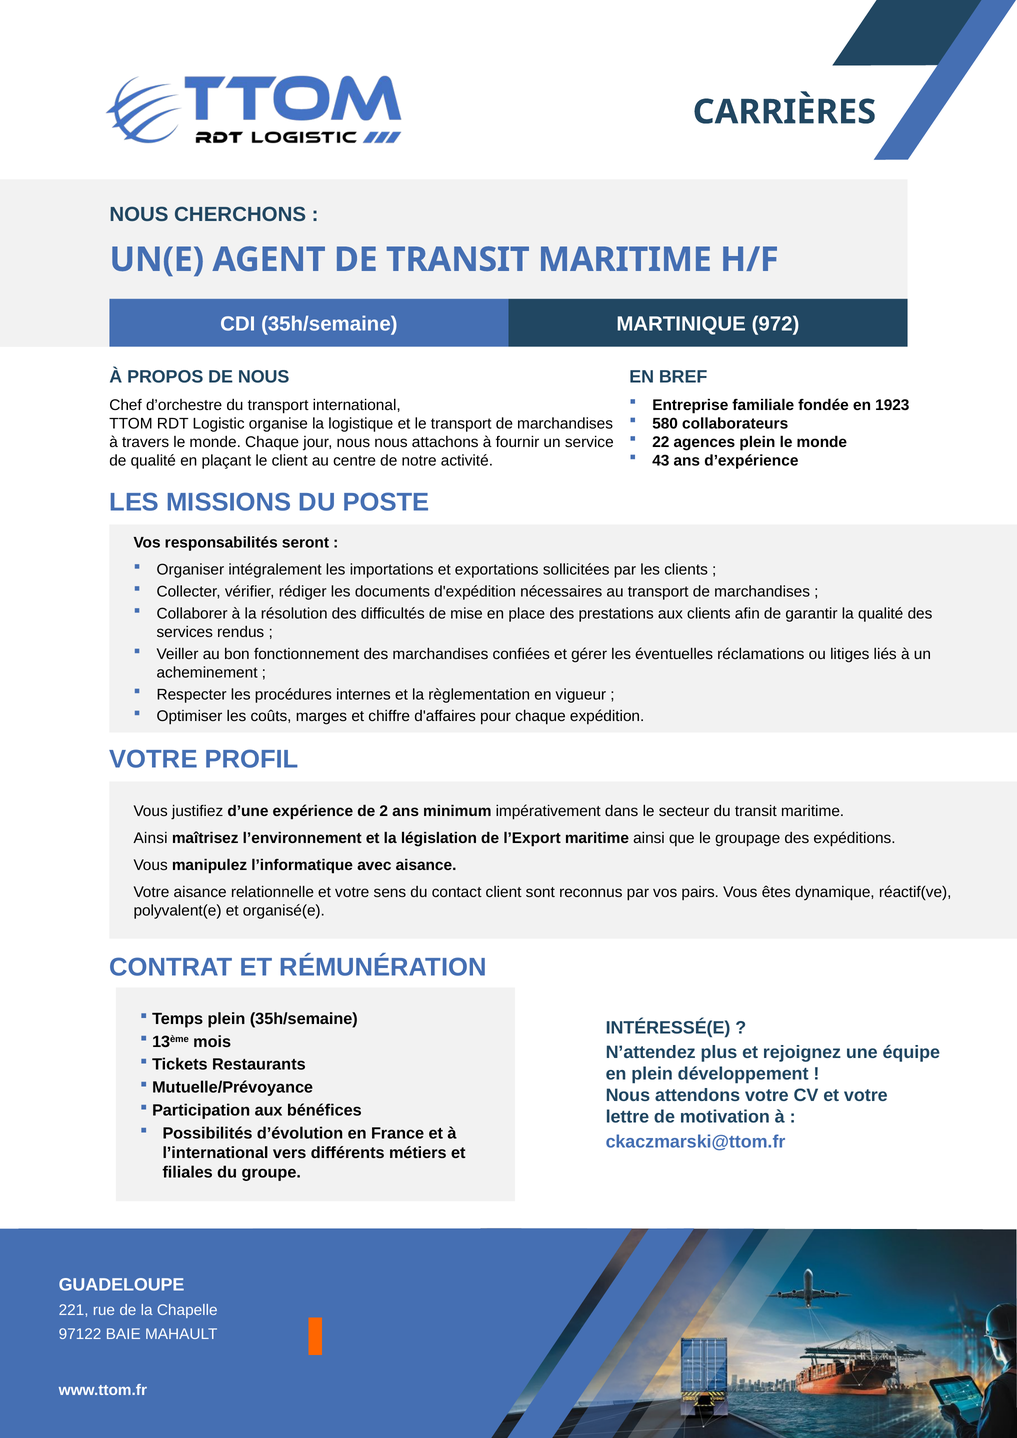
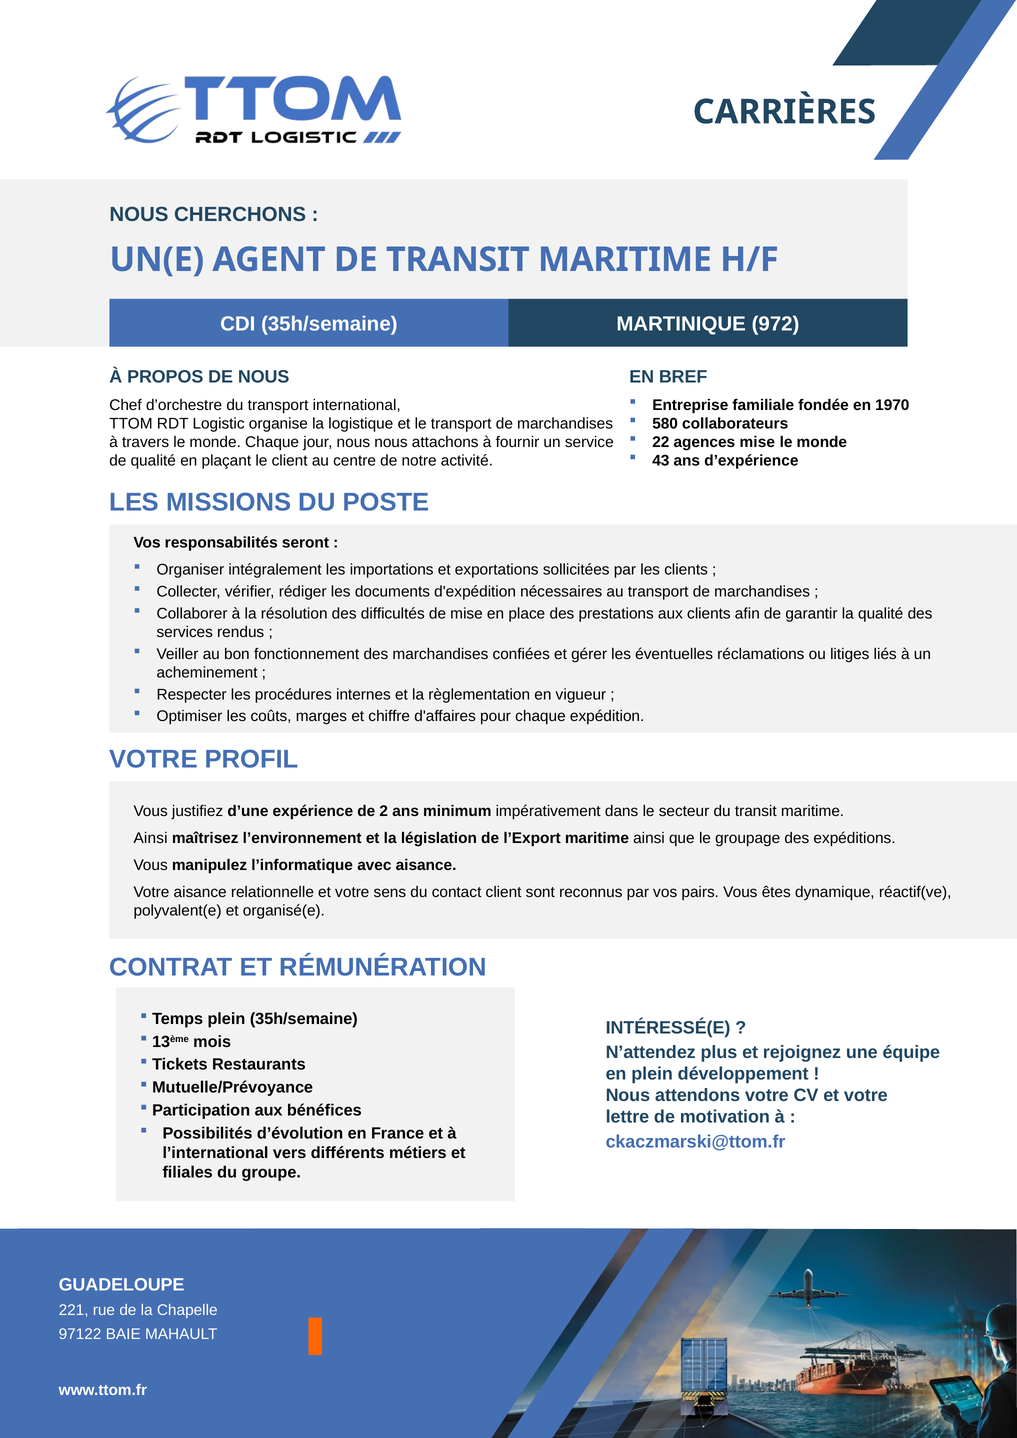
1923: 1923 -> 1970 (892, 405)
agences plein: plein -> mise (757, 442)
